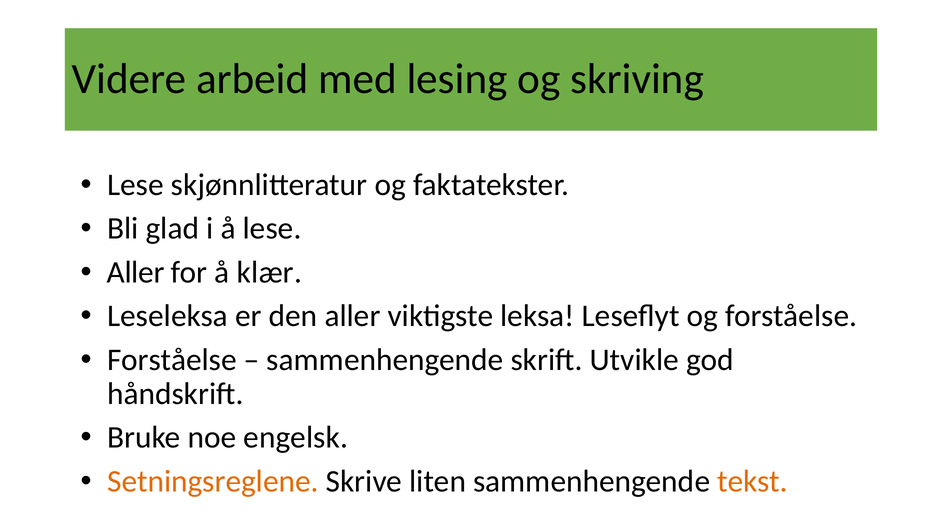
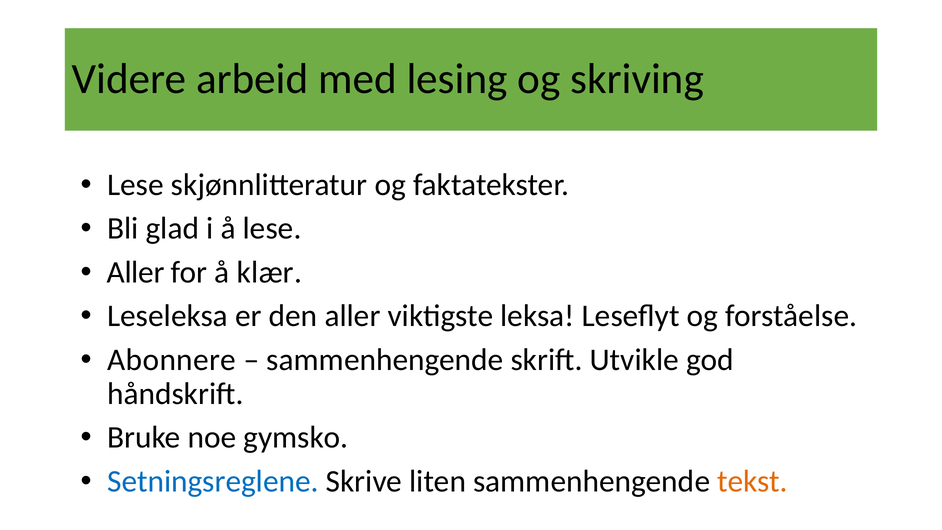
Forståelse: Forståelse -> Abonnere (172, 360)
engelsk: engelsk -> gymsko (296, 437)
Setningsreglene colour: orange -> blue (213, 481)
